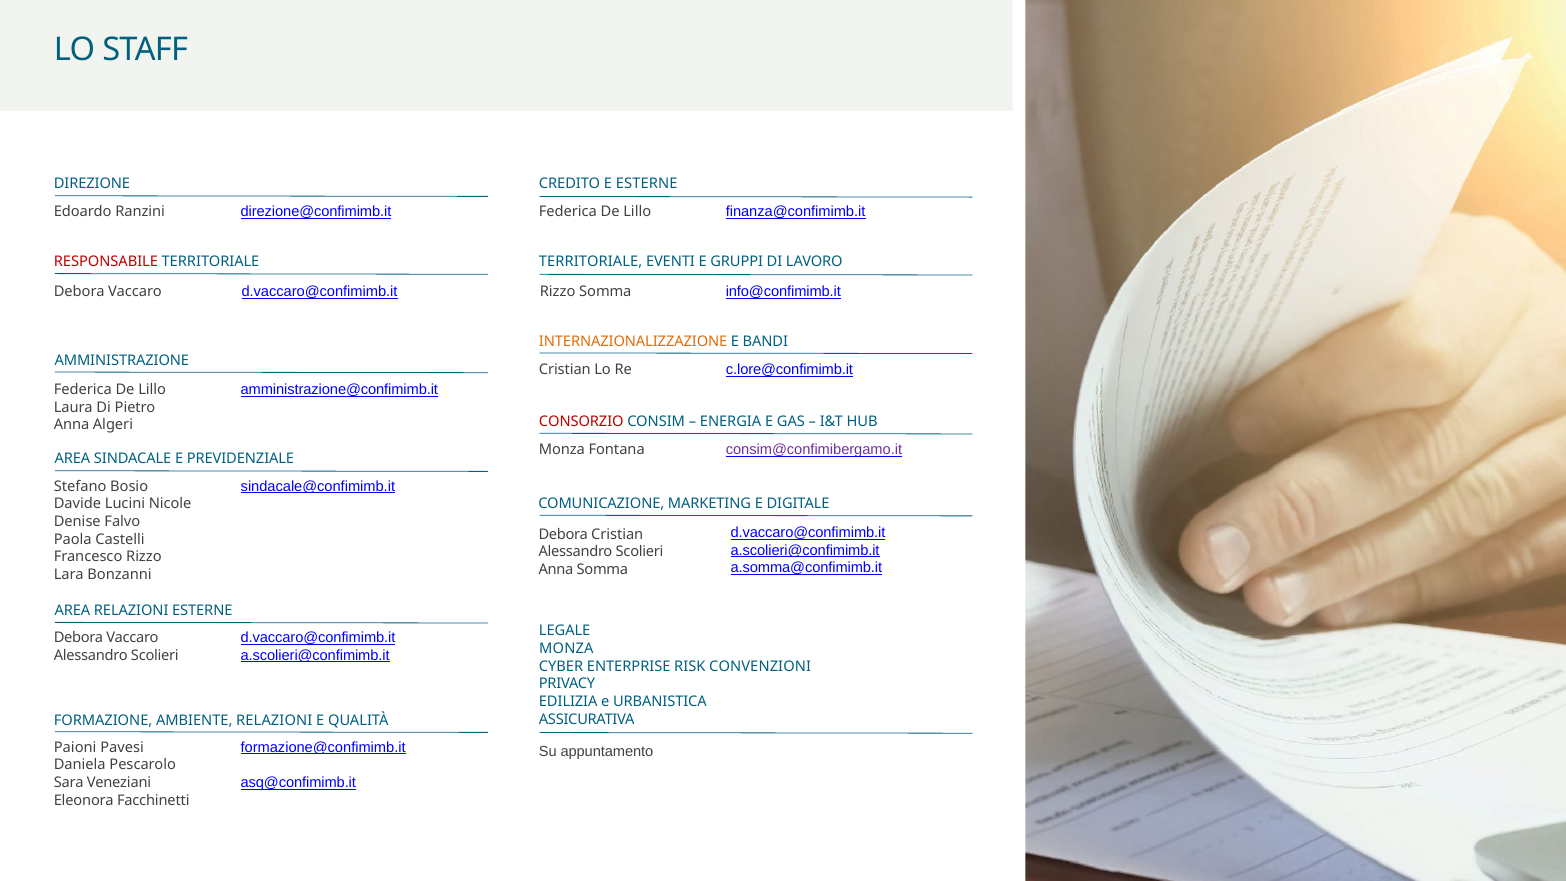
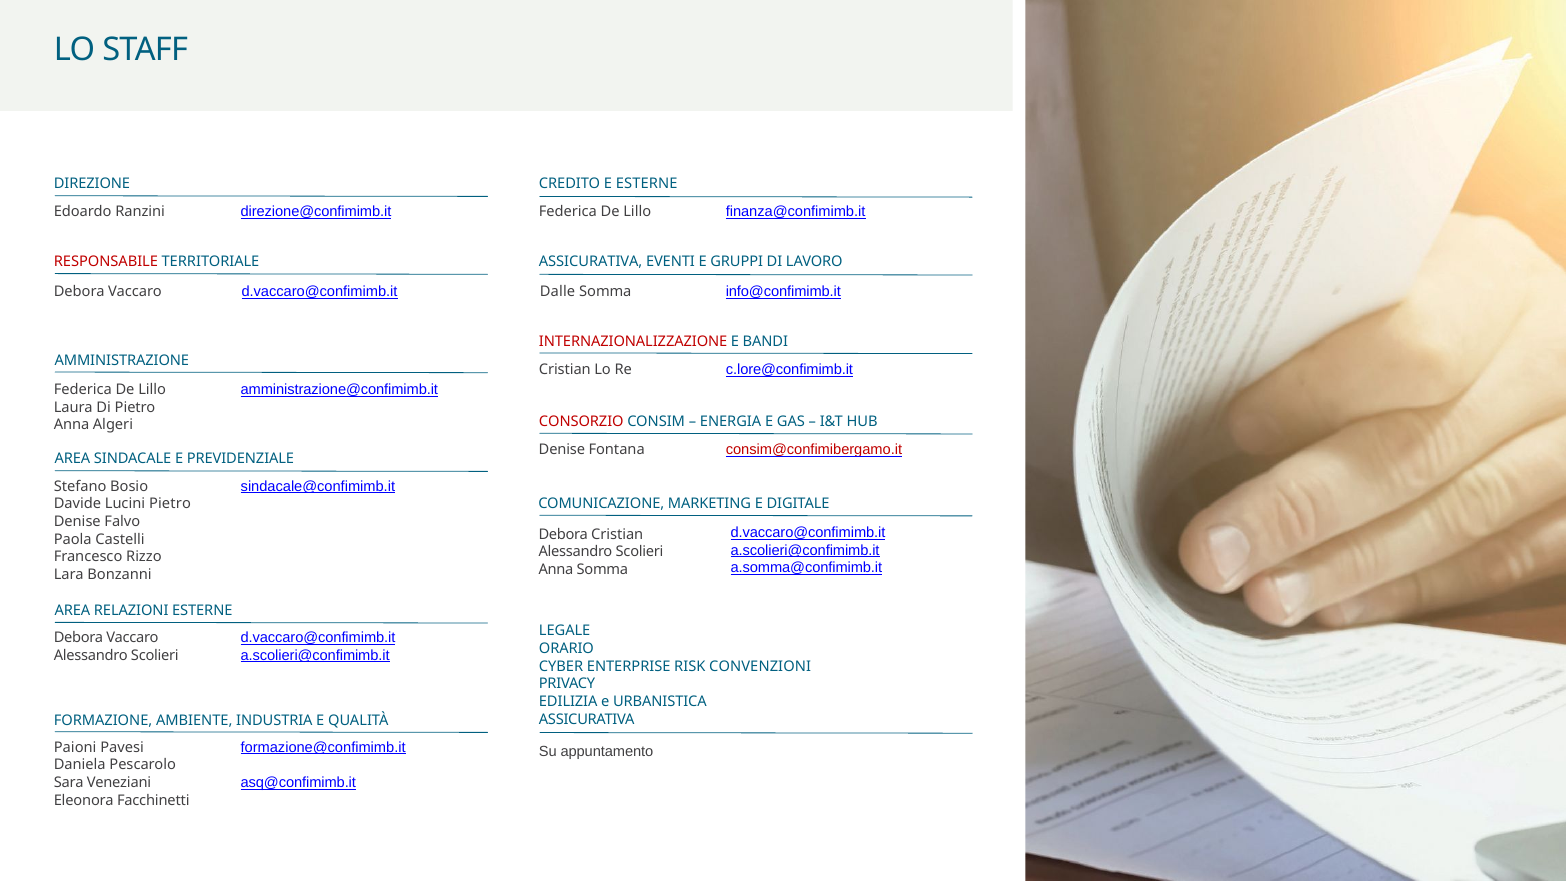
TERRITORIALE: TERRITORIALE -> ASSICURATIVA (591, 262)
Rizzo: Rizzo -> Dalle (558, 291)
INTERNAZIONALIZZAZIONE colour: orange -> red (633, 342)
Monza: Monza -> Denise (562, 450)
consim@confimibergamo.it colour: purple -> red (814, 450)
Lucini Nicole: Nicole -> Pietro (170, 504)
MONZA: MONZA -> ORARIO (566, 649)
AMBIENTE RELAZIONI: RELAZIONI -> INDUSTRIA (274, 720)
